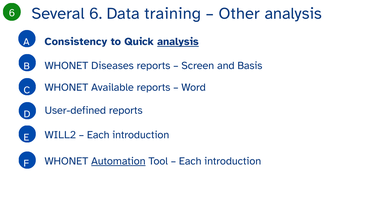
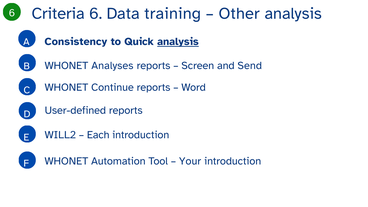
Several: Several -> Criteria (58, 13)
Diseases: Diseases -> Analyses (112, 66)
Basis: Basis -> Send (250, 66)
Available: Available -> Continue (112, 87)
Automation underline: present -> none (118, 161)
Each: Each -> Your (190, 161)
